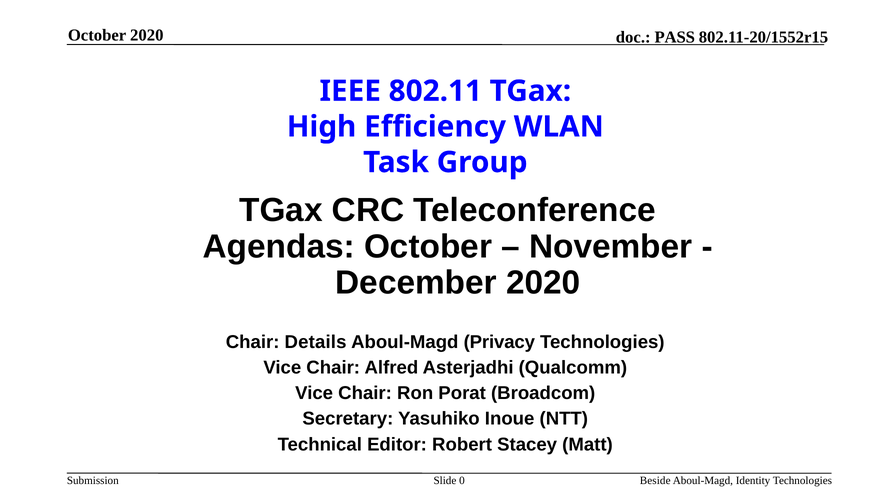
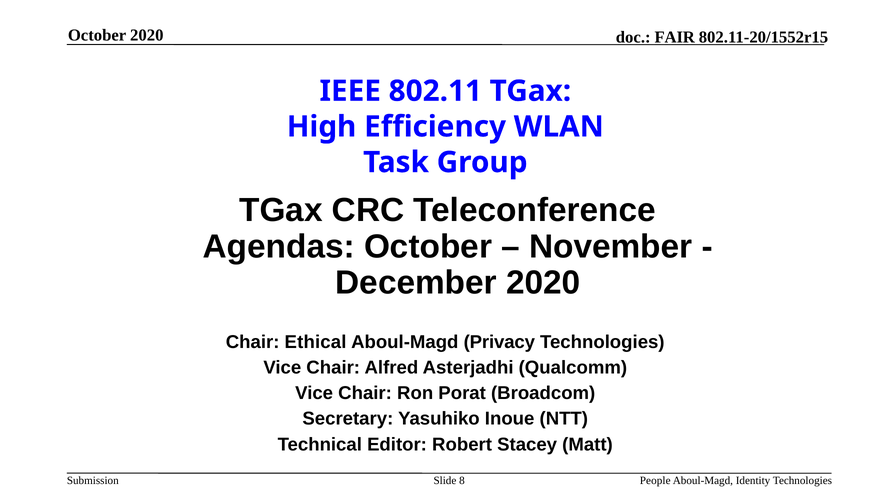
PASS: PASS -> FAIR (675, 37)
Details: Details -> Ethical (316, 342)
0: 0 -> 8 (462, 481)
Beside: Beside -> People (655, 481)
